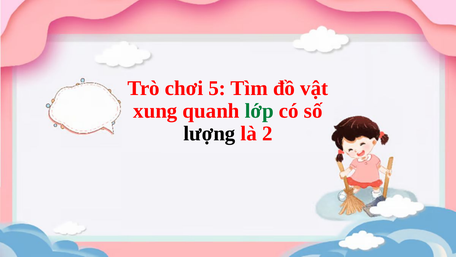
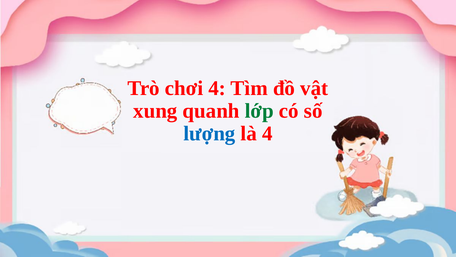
chơi 5: 5 -> 4 (217, 88)
lượng colour: black -> blue (209, 133)
là 2: 2 -> 4 (267, 133)
